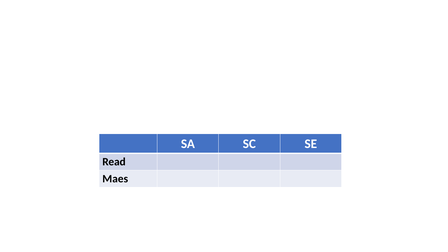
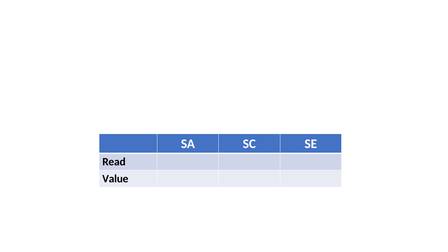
Maes: Maes -> Value (115, 179)
